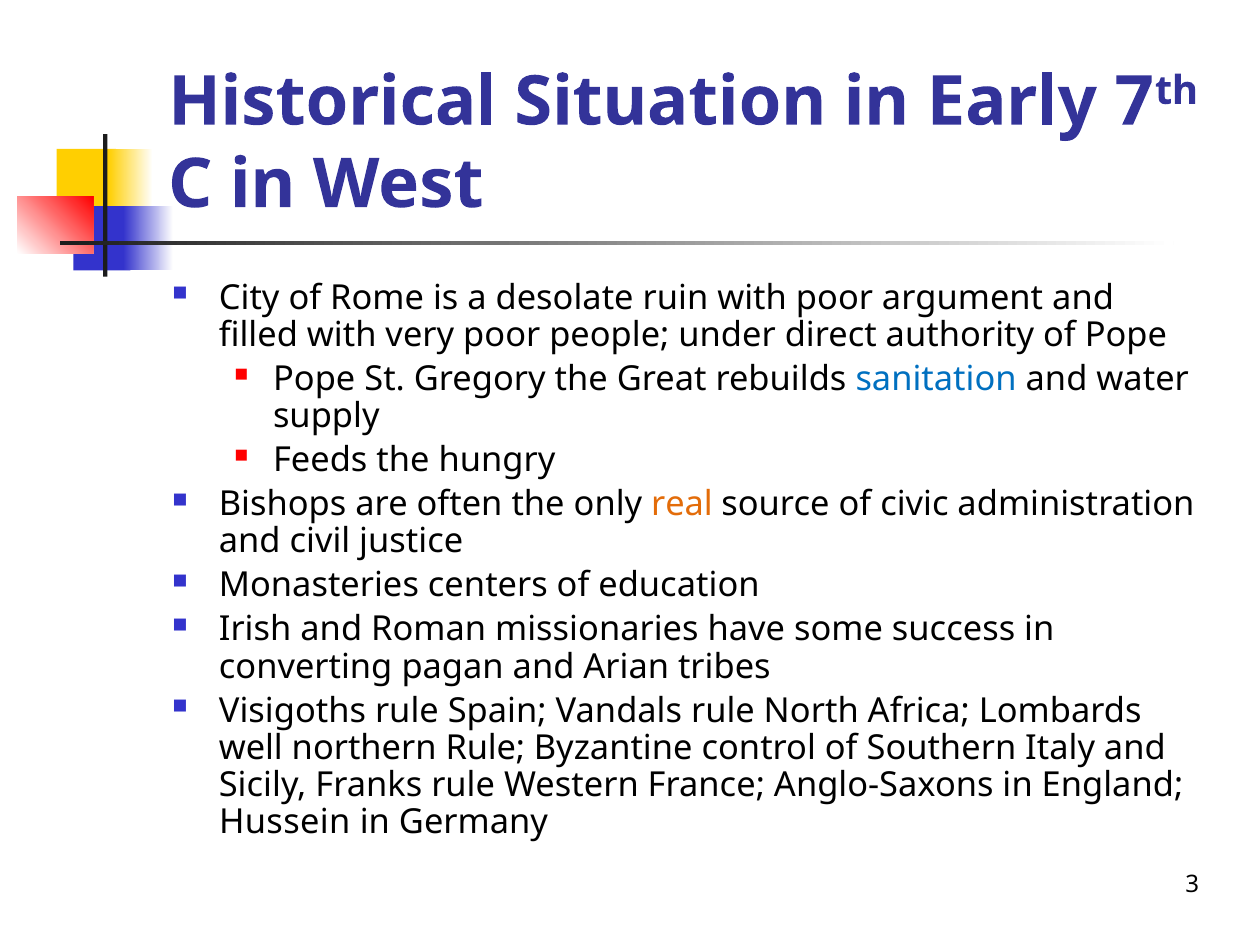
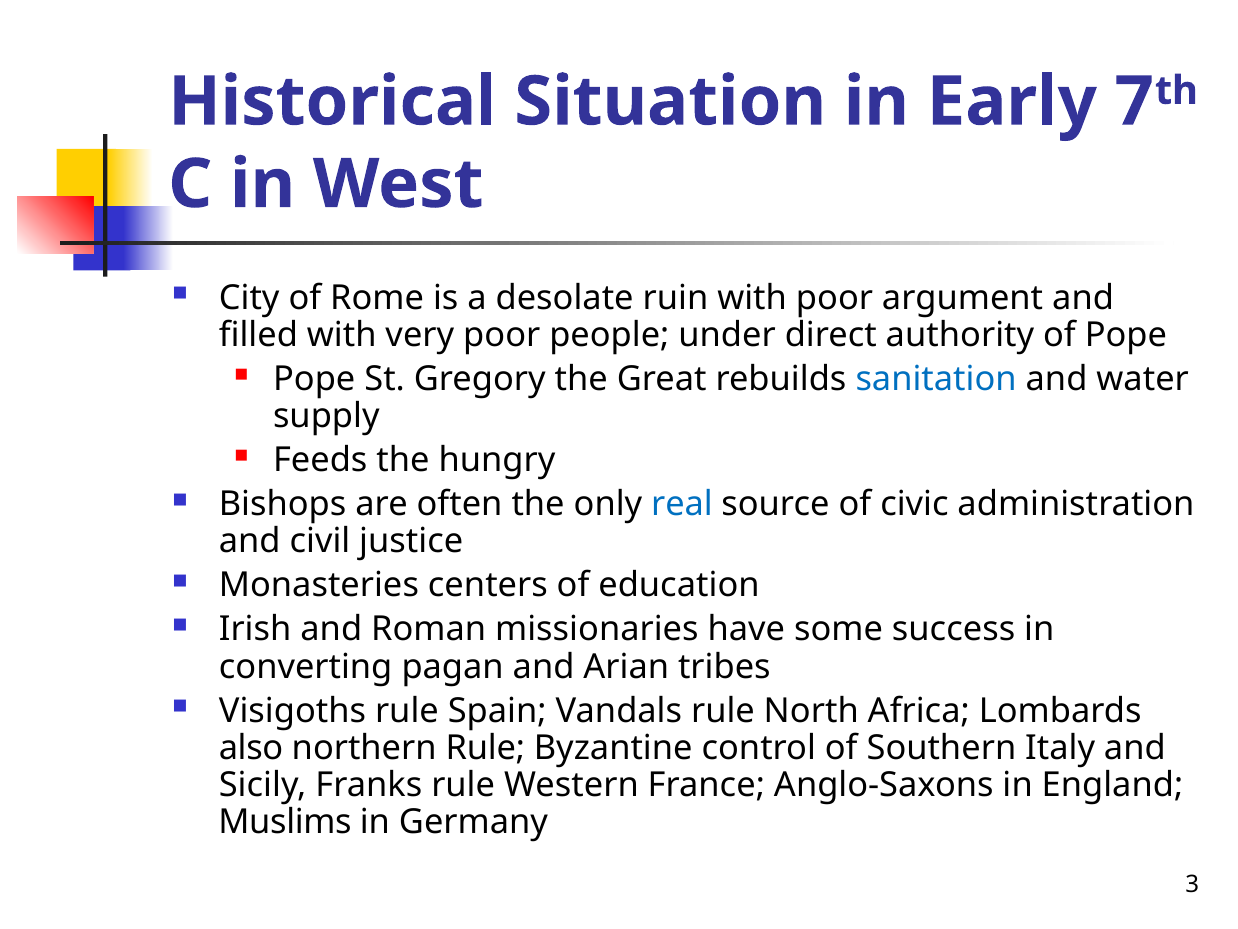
real colour: orange -> blue (682, 504)
well: well -> also (251, 748)
Hussein: Hussein -> Muslims (285, 822)
